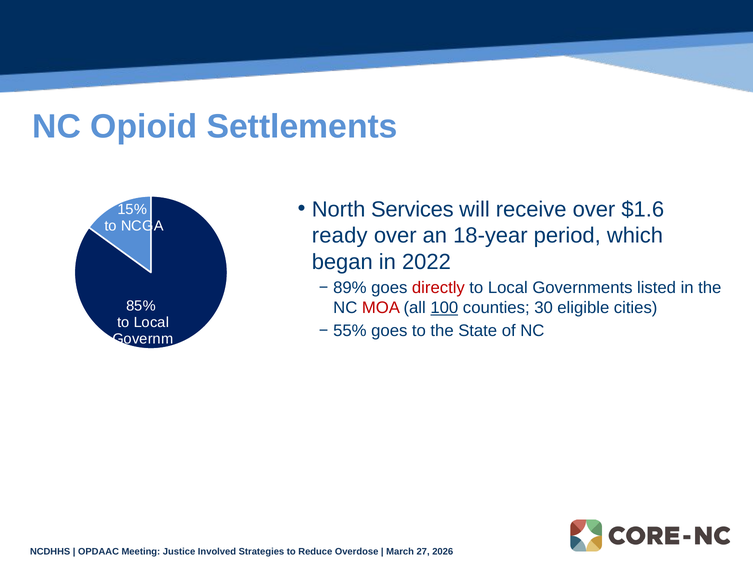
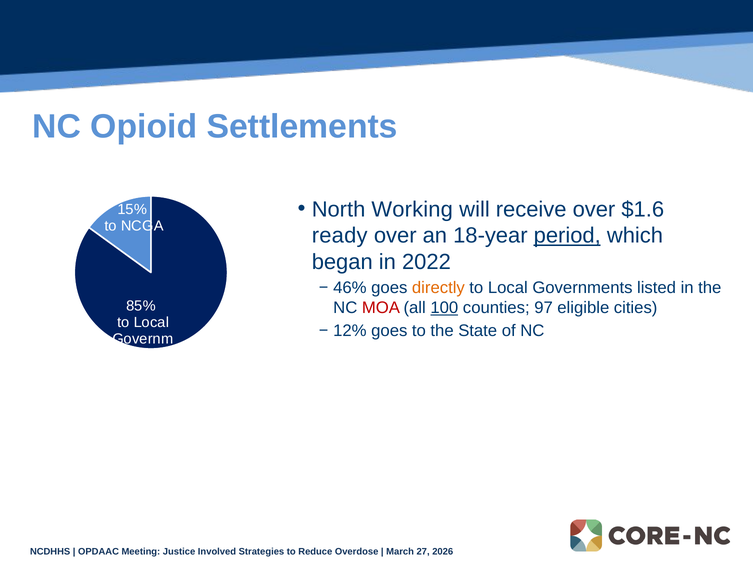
Services: Services -> Working (412, 210)
period underline: none -> present (567, 236)
89%: 89% -> 46% (350, 288)
directly colour: red -> orange (438, 288)
30: 30 -> 97 (544, 308)
55%: 55% -> 12% (350, 331)
